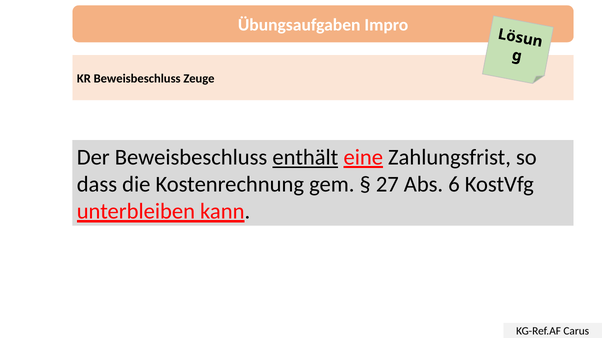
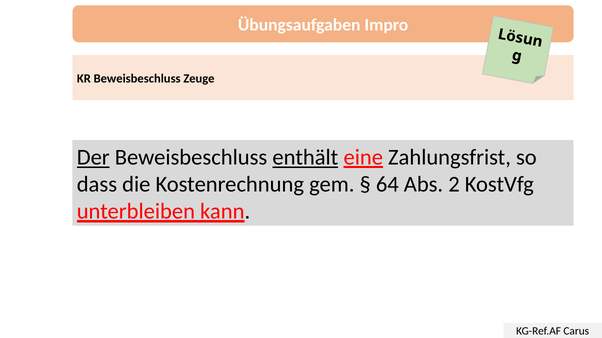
Der underline: none -> present (93, 158)
27: 27 -> 64 (387, 185)
6: 6 -> 2 (454, 185)
